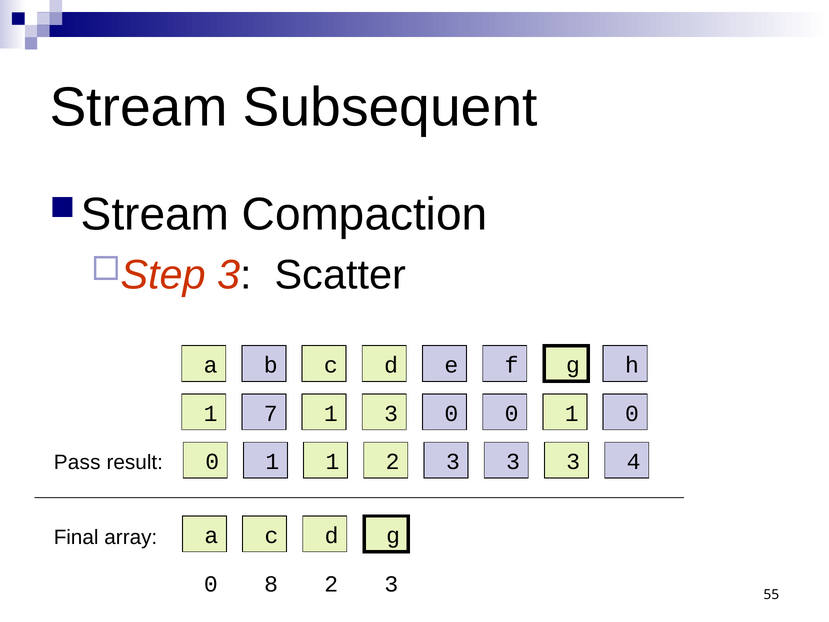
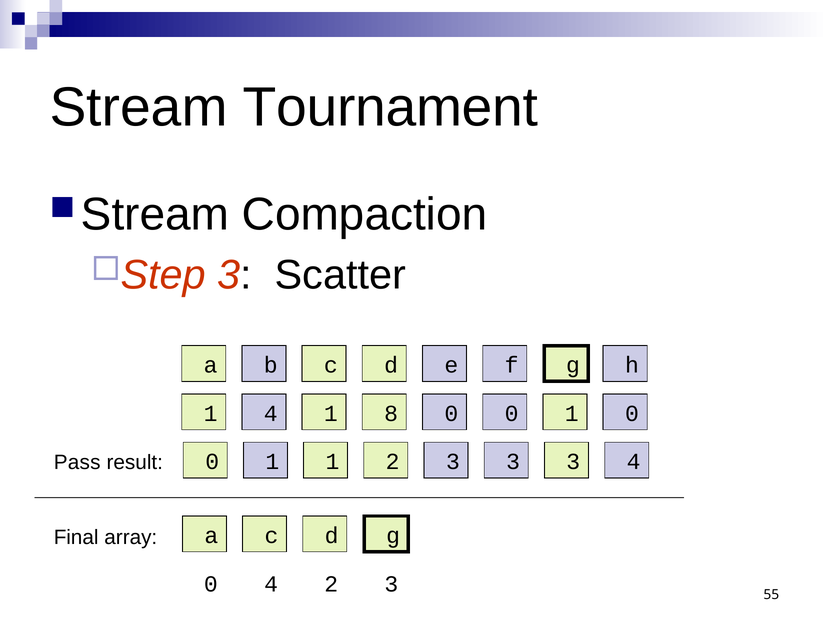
Subsequent: Subsequent -> Tournament (390, 107)
1 7: 7 -> 4 (271, 413)
3: 3 -> 8 (391, 413)
0 8: 8 -> 4 (271, 584)
